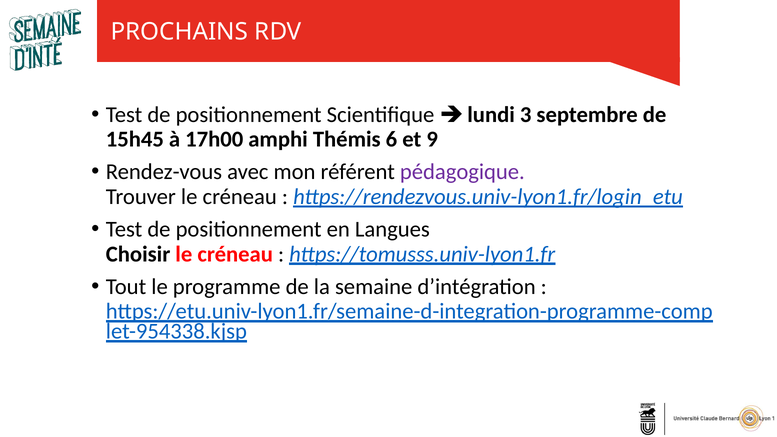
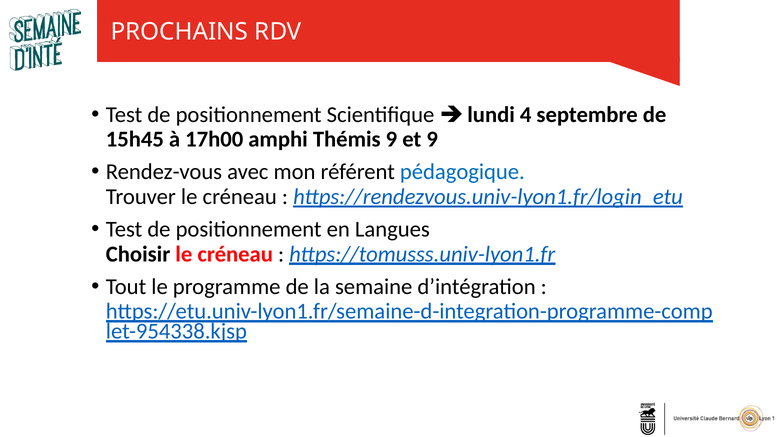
3: 3 -> 4 (526, 115)
Thémis 6: 6 -> 9 (391, 139)
pédagogique colour: purple -> blue (462, 172)
